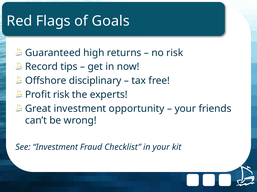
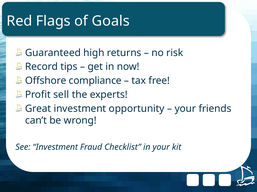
disciplinary: disciplinary -> compliance (95, 81)
Profit risk: risk -> sell (61, 95)
